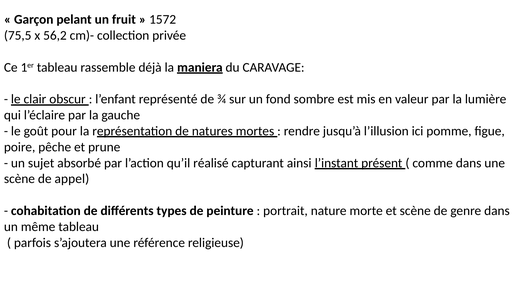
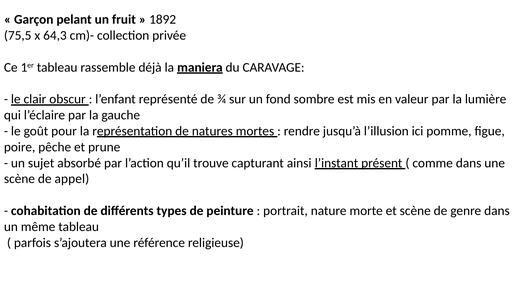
1572: 1572 -> 1892 (163, 19)
56,2: 56,2 -> 64,3 (55, 35)
réalisé: réalisé -> trouve (211, 163)
